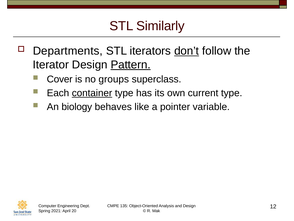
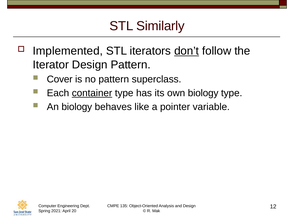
Departments: Departments -> Implemented (68, 51)
Pattern underline: present -> none (131, 65)
no groups: groups -> pattern (114, 79)
own current: current -> biology (203, 93)
